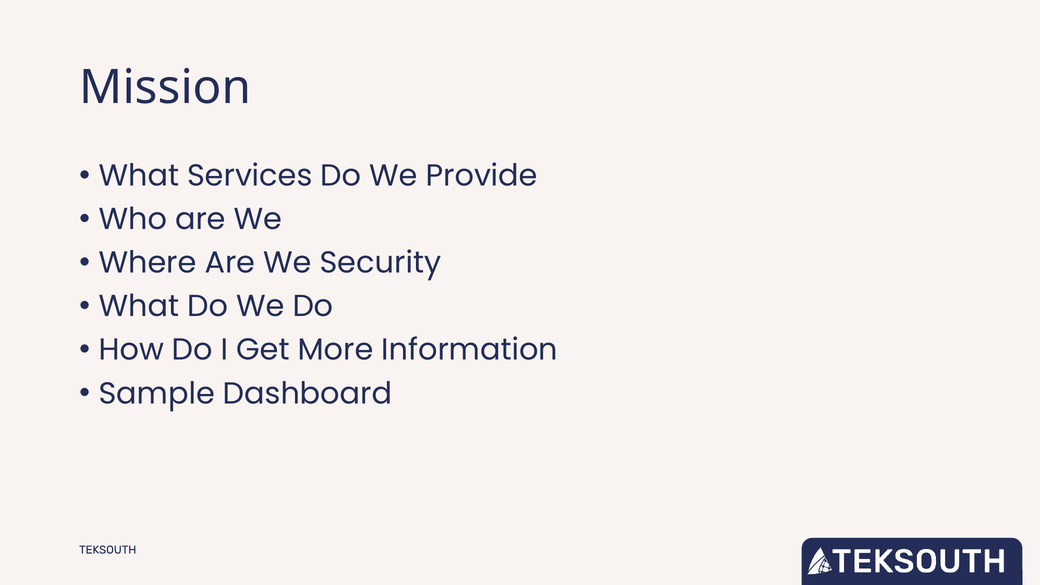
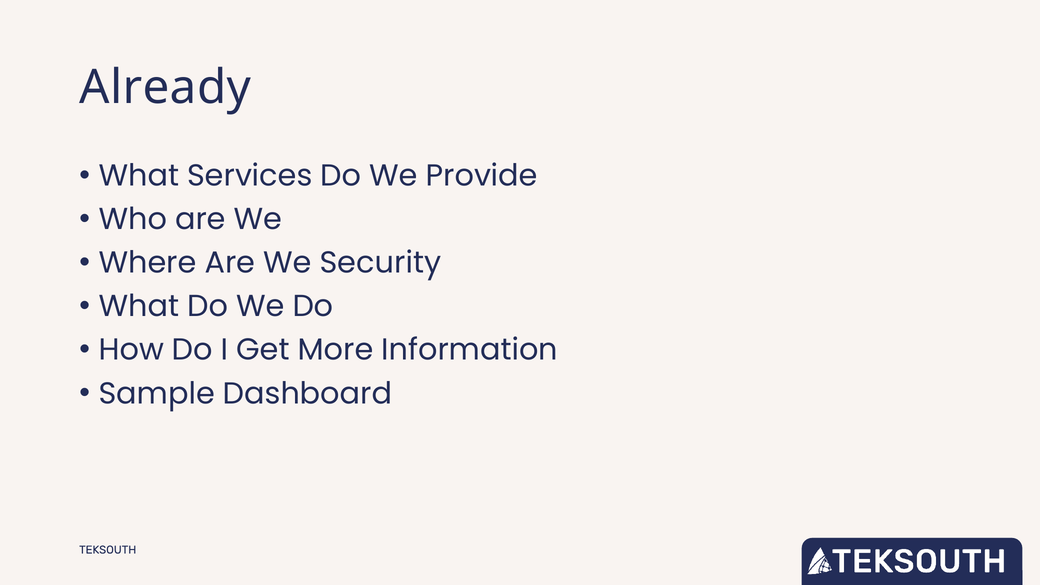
Mission: Mission -> Already (165, 87)
